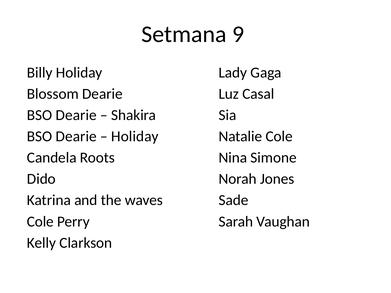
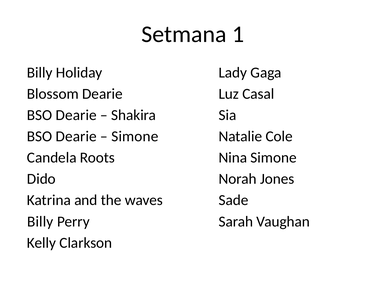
9: 9 -> 1 (238, 34)
Holiday: Holiday -> Simone (135, 136)
Cole: Cole -> Billy (40, 222)
